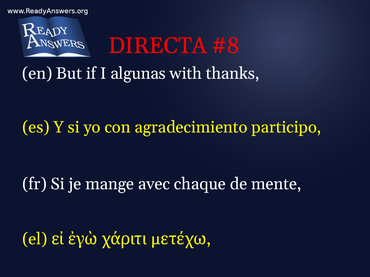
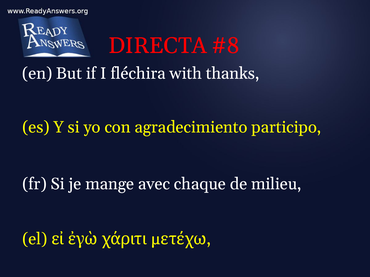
algunas: algunas -> fléchira (138, 74)
mente: mente -> milieu (276, 184)
